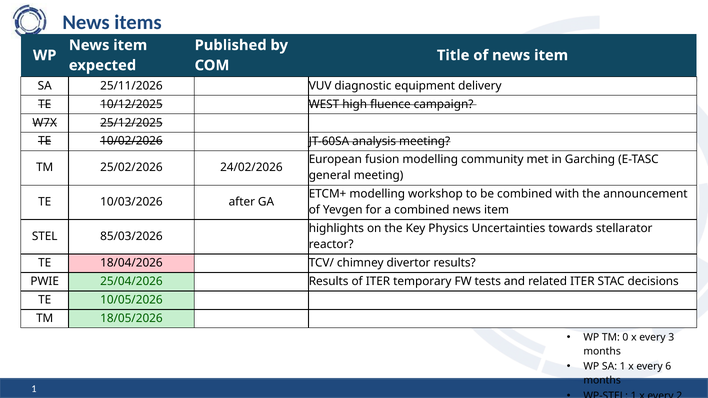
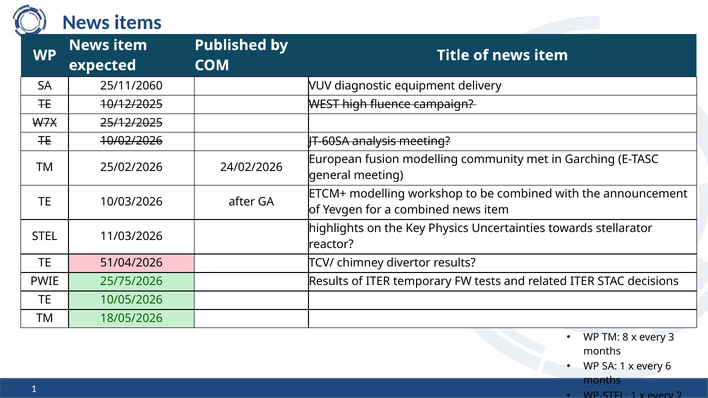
25/11/2026: 25/11/2026 -> 25/11/2060 (131, 86)
85/03/2026: 85/03/2026 -> 11/03/2026 (131, 237)
18/04/2026: 18/04/2026 -> 51/04/2026 (131, 263)
25/04/2026: 25/04/2026 -> 25/75/2026 (131, 282)
0: 0 -> 8 (625, 337)
